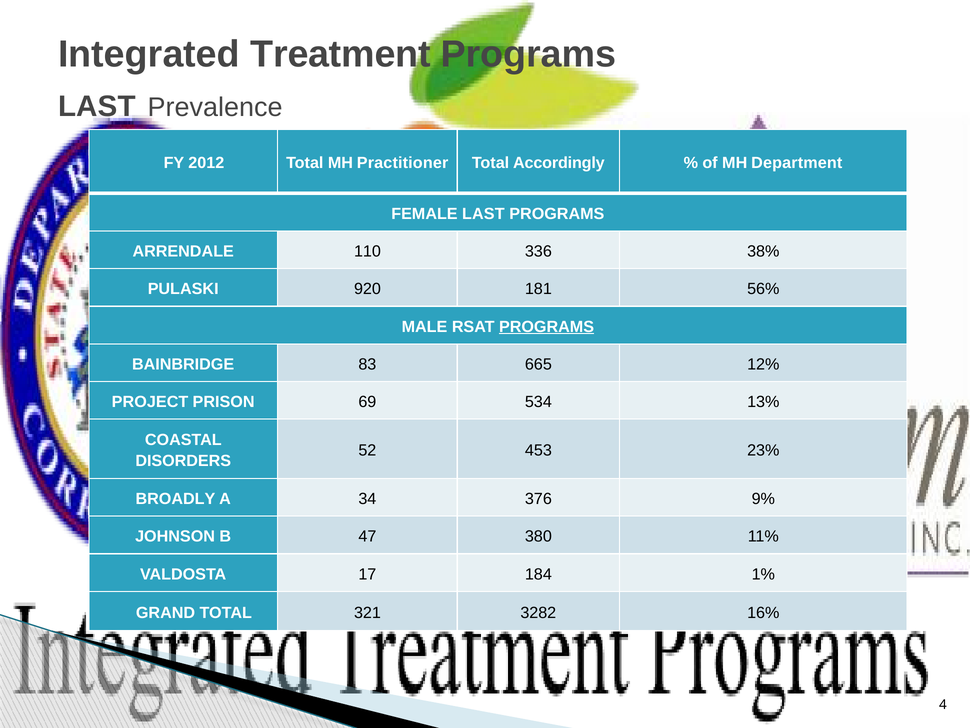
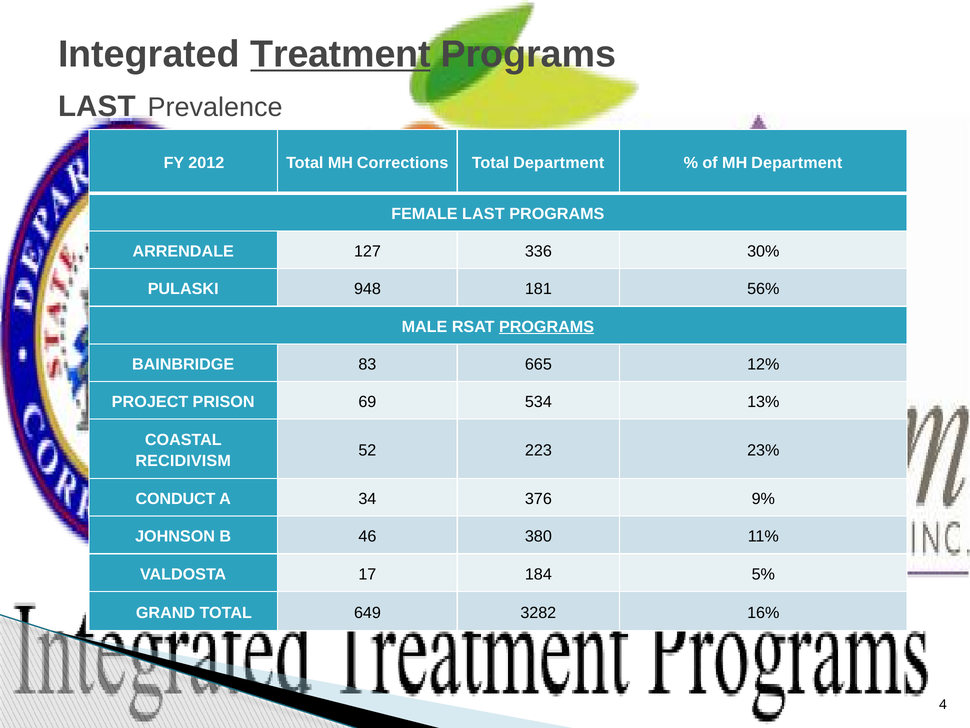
Treatment underline: none -> present (340, 54)
Practitioner: Practitioner -> Corrections (403, 163)
Total Accordingly: Accordingly -> Department (559, 163)
110: 110 -> 127 (367, 251)
38%: 38% -> 30% (763, 251)
920: 920 -> 948 (367, 289)
453: 453 -> 223 (538, 450)
DISORDERS: DISORDERS -> RECIDIVISM (183, 461)
BROADLY: BROADLY -> CONDUCT (175, 499)
47: 47 -> 46 (367, 536)
1%: 1% -> 5% (763, 574)
321: 321 -> 649 (367, 612)
